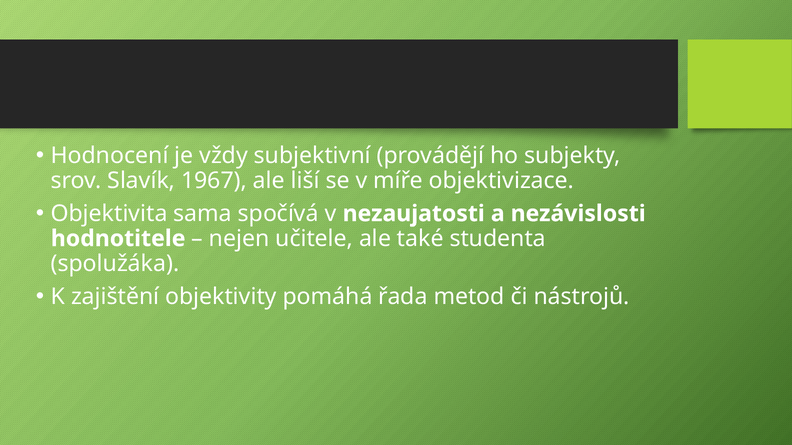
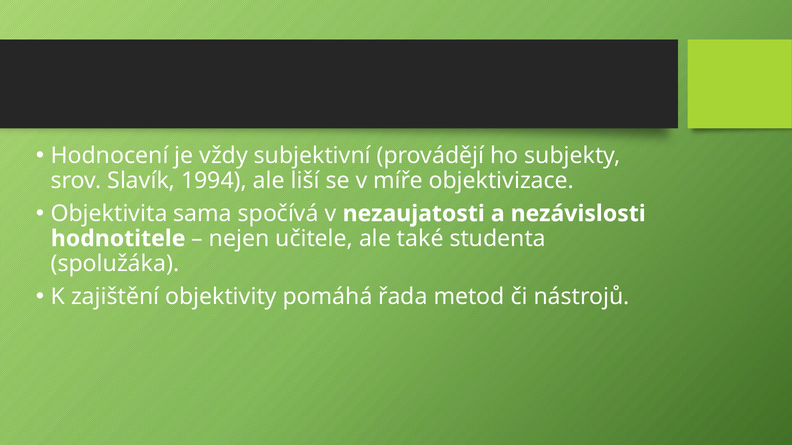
1967: 1967 -> 1994 (214, 181)
